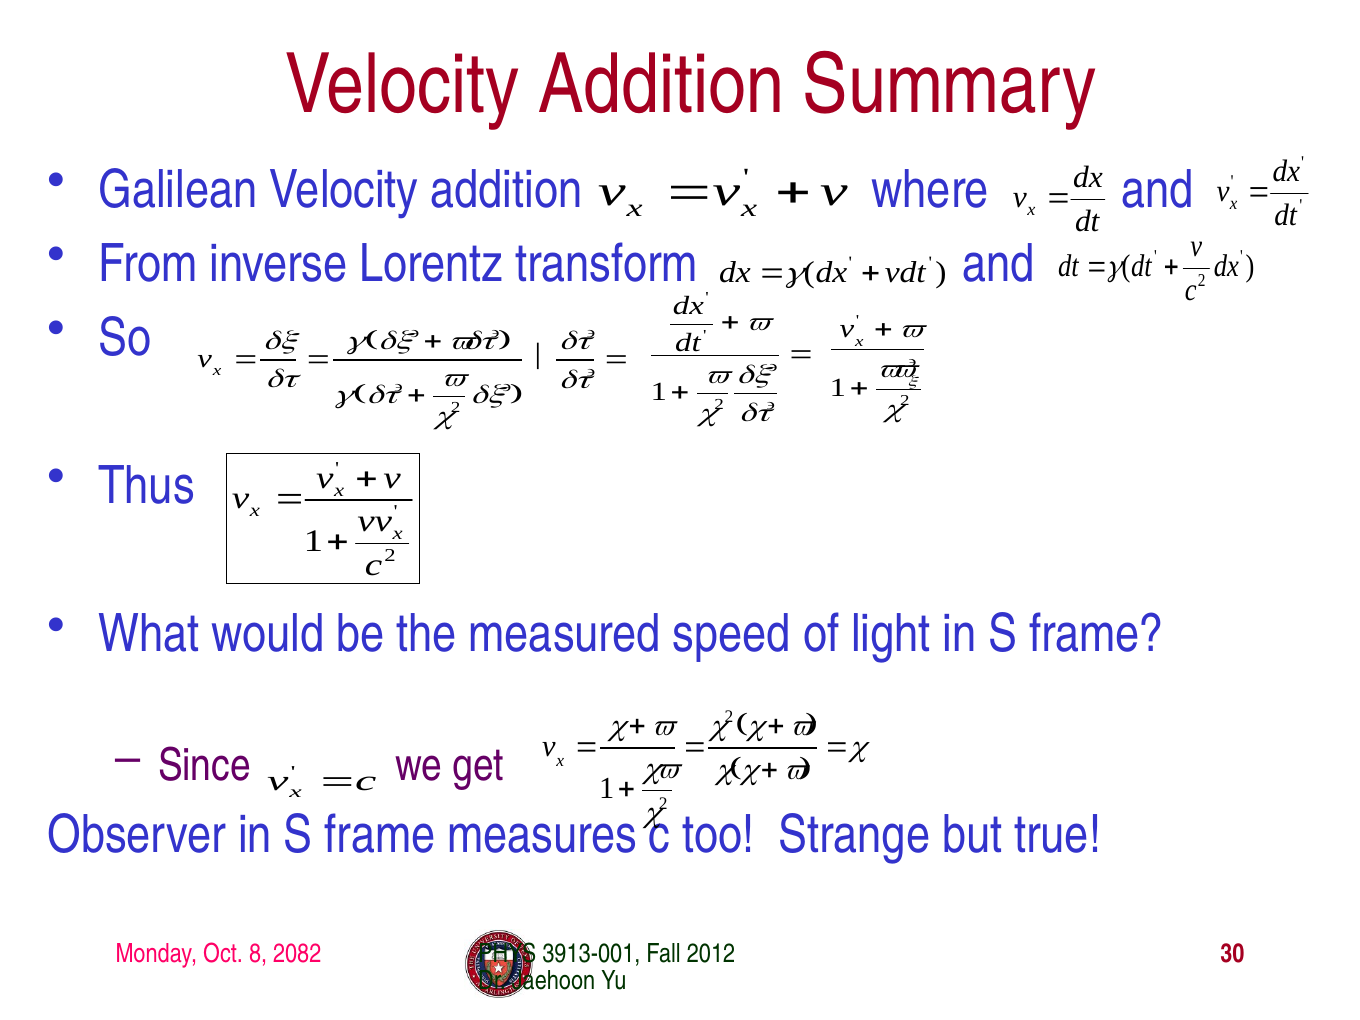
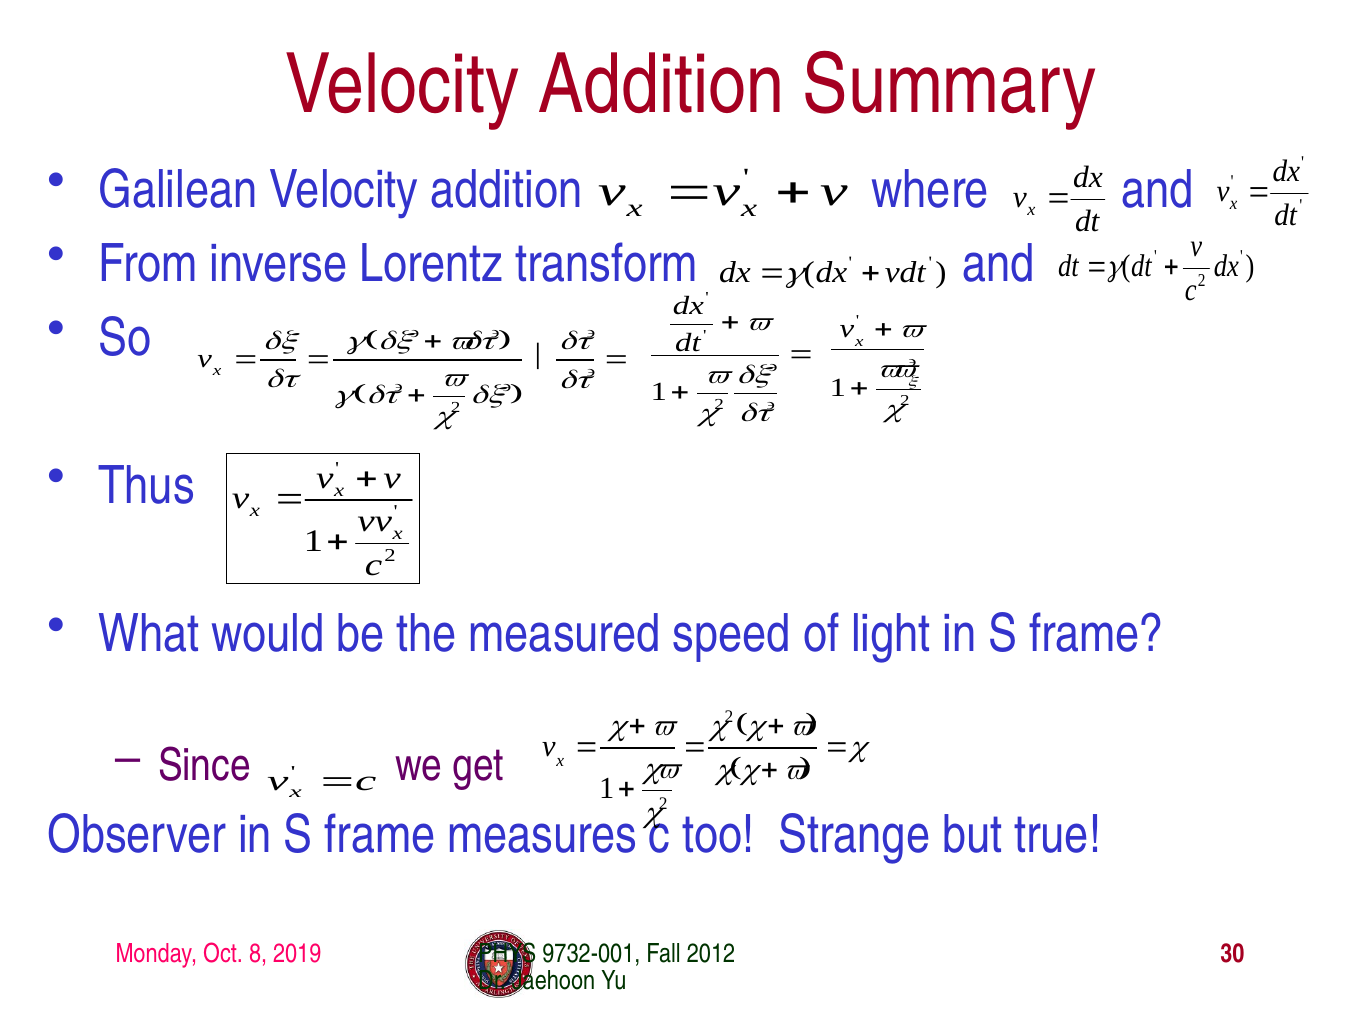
2082: 2082 -> 2019 (297, 954)
3913-001: 3913-001 -> 9732-001 (591, 954)
